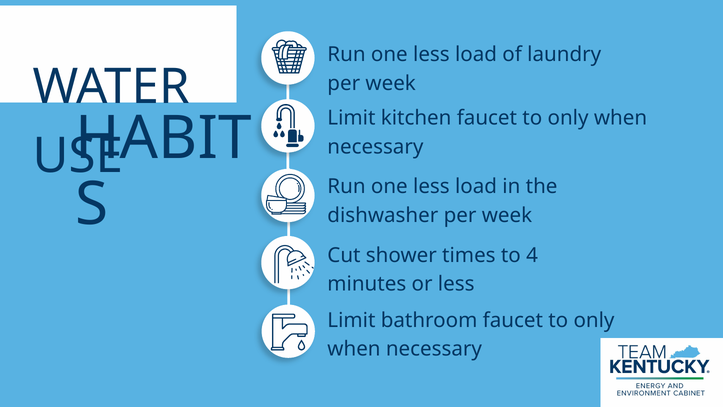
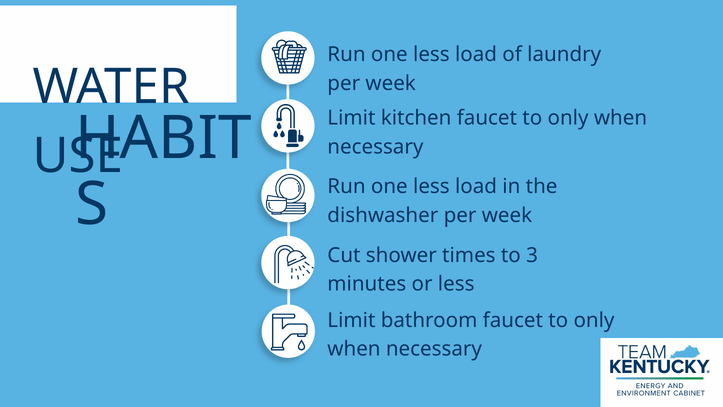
4: 4 -> 3 (532, 255)
